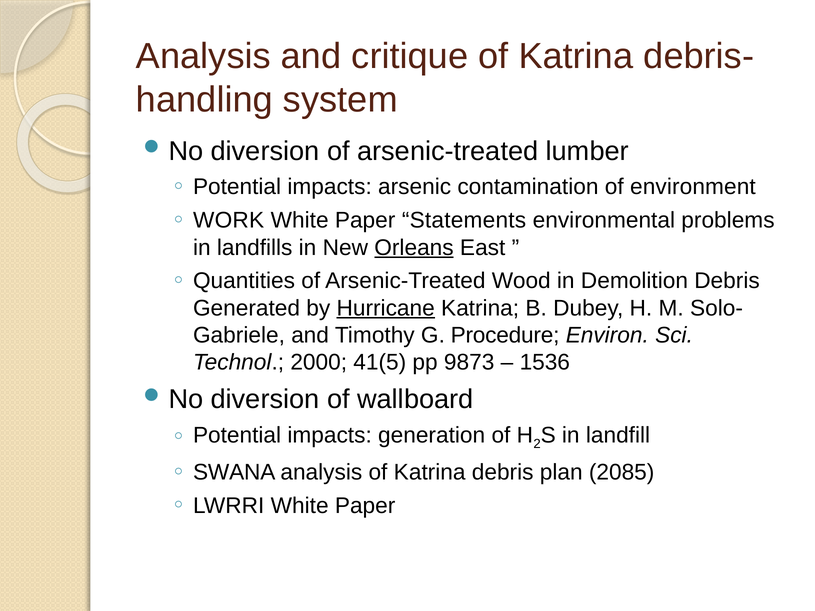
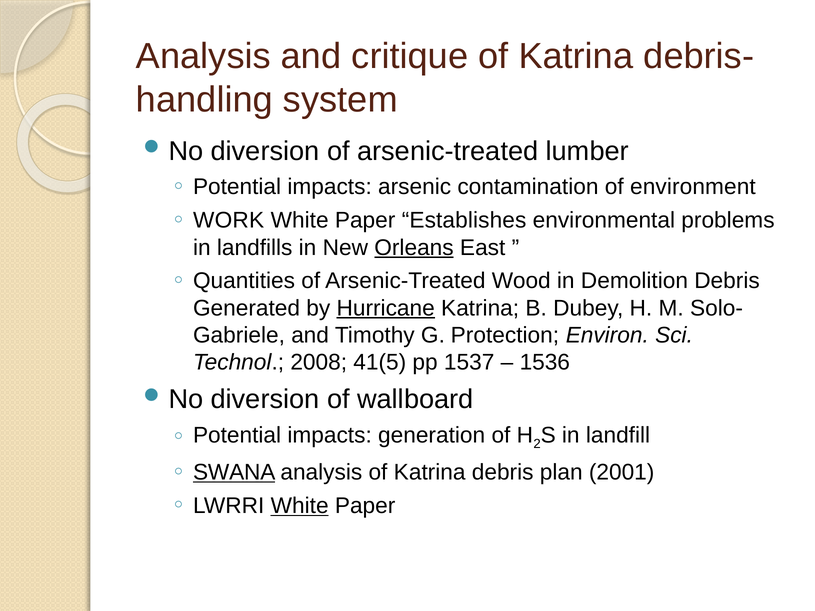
Statements: Statements -> Establishes (464, 220)
Procedure: Procedure -> Protection (505, 335)
2000: 2000 -> 2008 (319, 363)
9873: 9873 -> 1537 (469, 363)
SWANA underline: none -> present (234, 473)
2085: 2085 -> 2001 (622, 473)
White underline: none -> present (300, 506)
